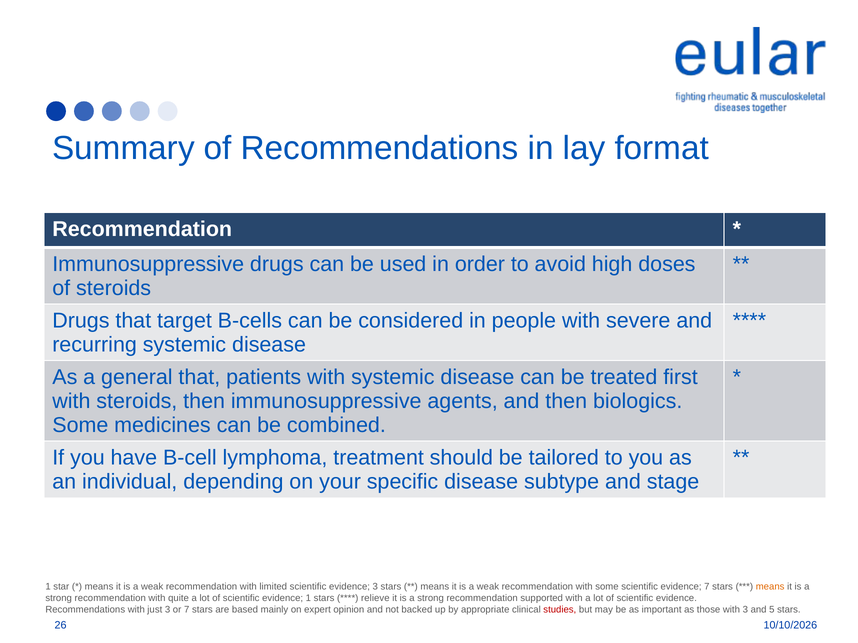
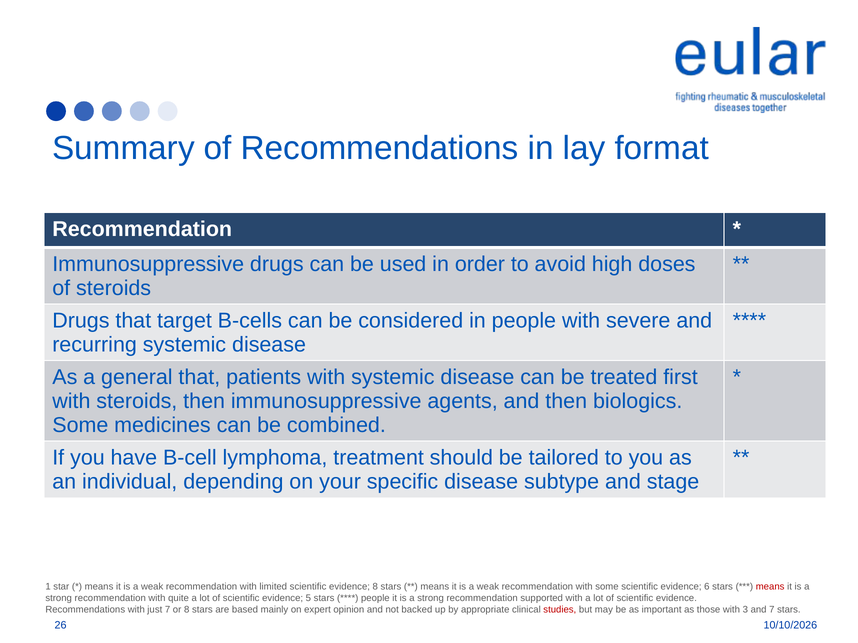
evidence 3: 3 -> 8 (375, 587)
evidence 7: 7 -> 6 (707, 587)
means colour: orange -> red (770, 587)
evidence 1: 1 -> 5 (308, 599)
relieve: relieve -> people (375, 599)
just 3: 3 -> 7 (168, 610)
or 7: 7 -> 8 (187, 610)
and 5: 5 -> 7 (772, 610)
